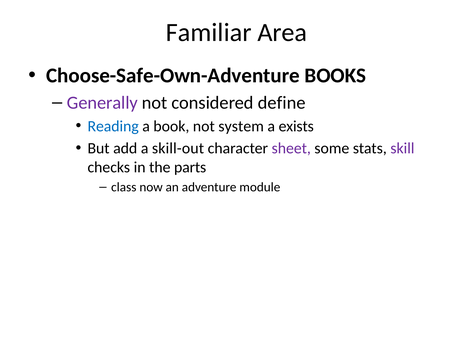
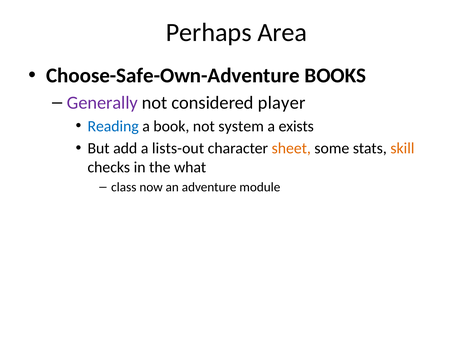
Familiar: Familiar -> Perhaps (209, 33)
define: define -> player (282, 103)
skill-out: skill-out -> lists-out (178, 148)
sheet colour: purple -> orange (291, 148)
skill colour: purple -> orange (402, 148)
parts: parts -> what (190, 167)
